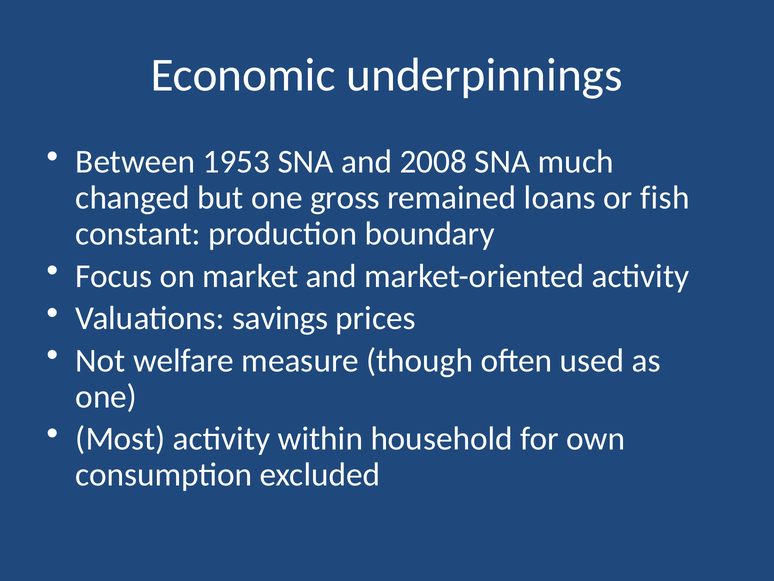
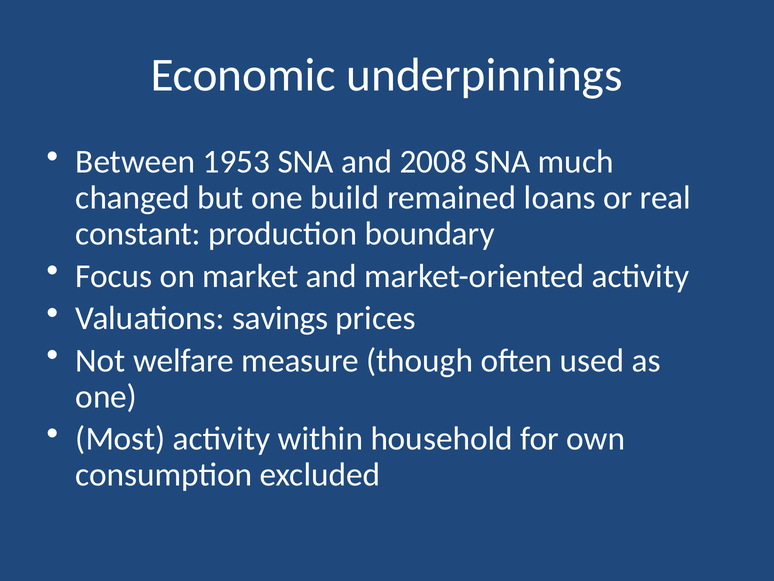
gross: gross -> build (345, 198)
fish: fish -> real (665, 198)
